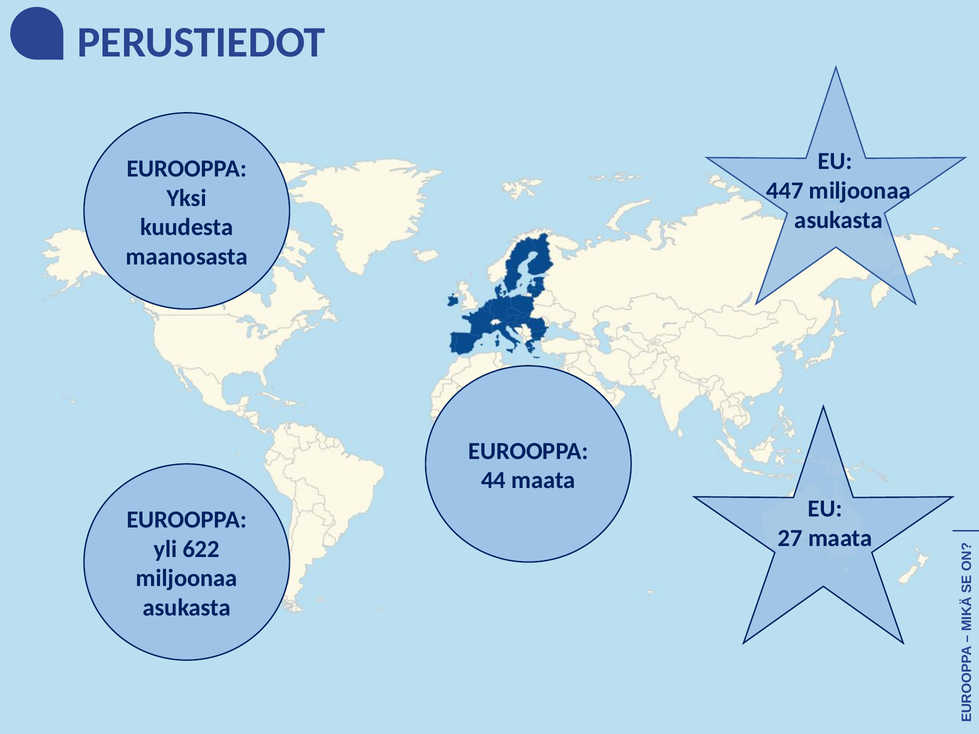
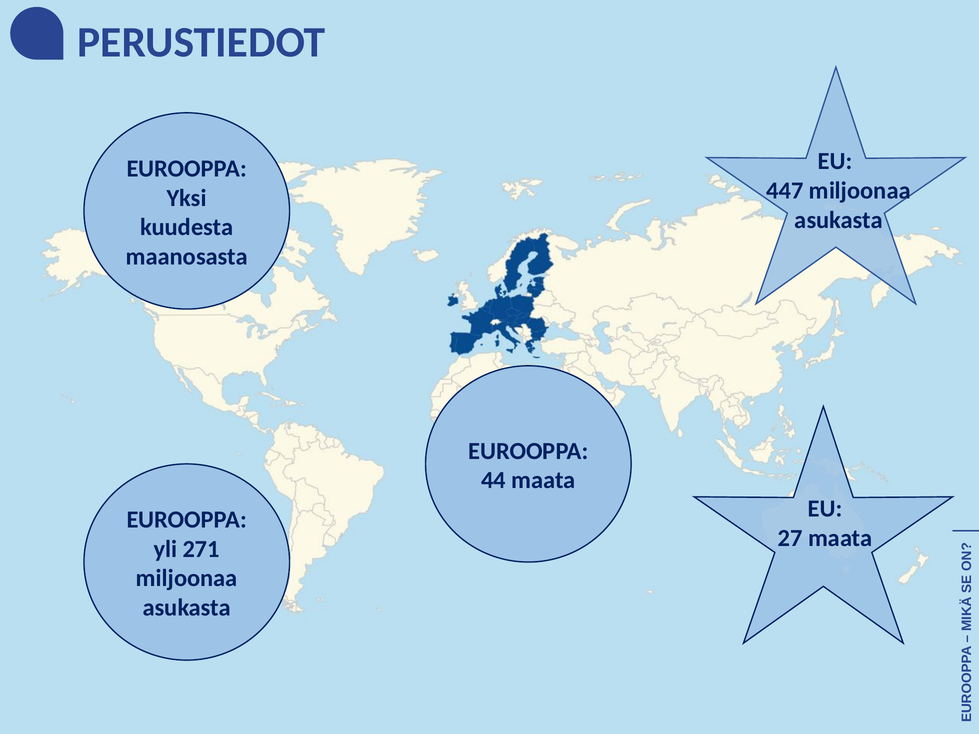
622: 622 -> 271 (201, 549)
